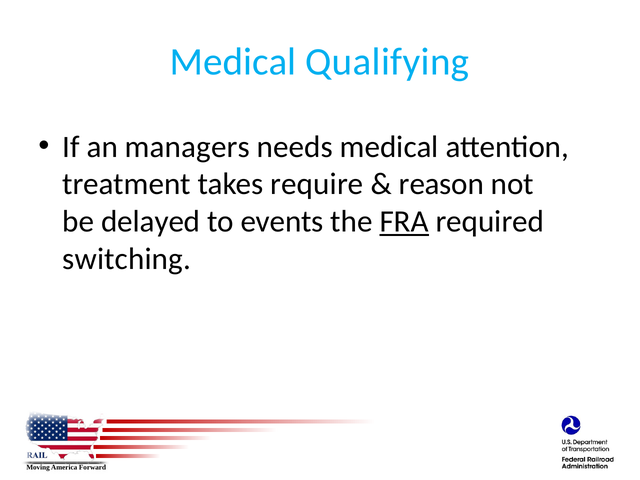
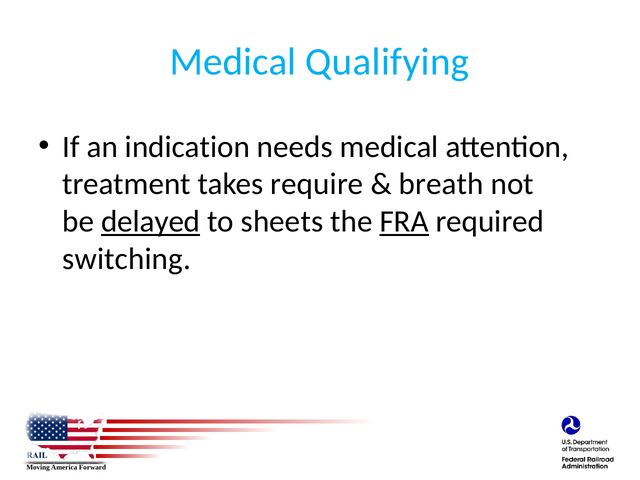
managers: managers -> indication (187, 147)
reason: reason -> breath (441, 184)
delayed underline: none -> present (151, 221)
events: events -> sheets (282, 221)
